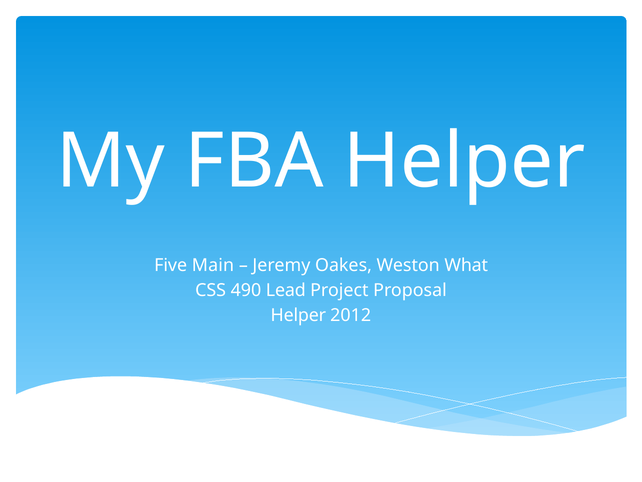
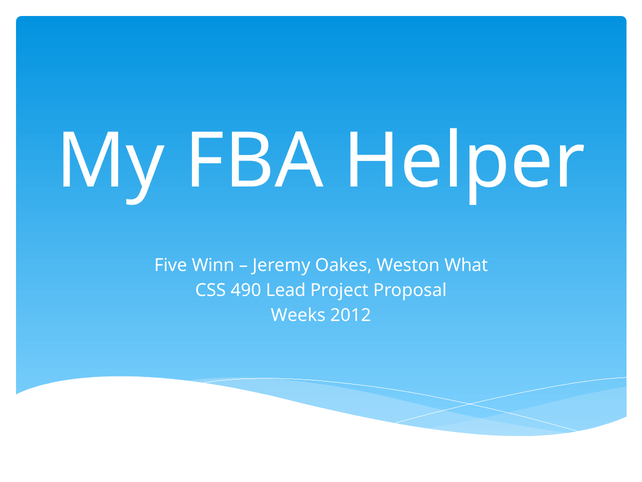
Main: Main -> Winn (213, 265)
Helper: Helper -> Weeks (298, 315)
